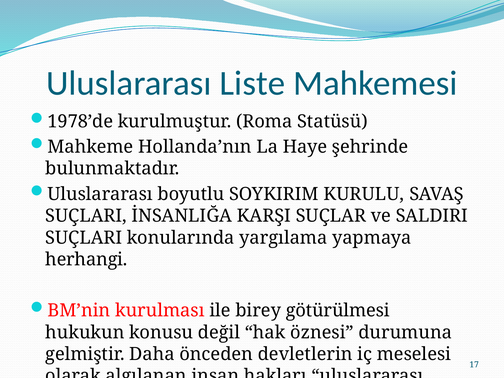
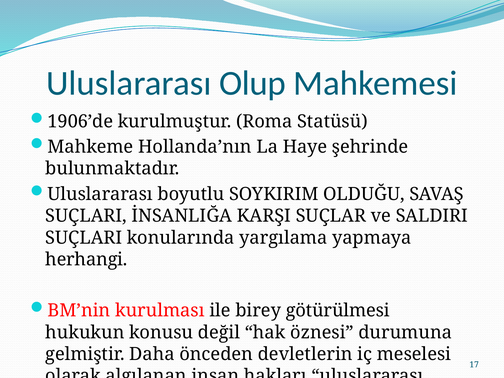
Liste: Liste -> Olup (253, 83)
1978’de: 1978’de -> 1906’de (80, 121)
KURULU: KURULU -> OLDUĞU (364, 194)
